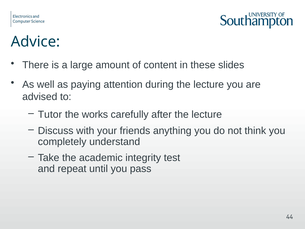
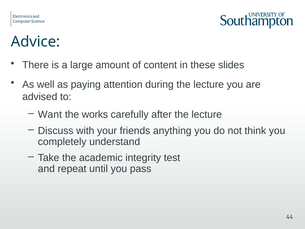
Tutor: Tutor -> Want (50, 115)
